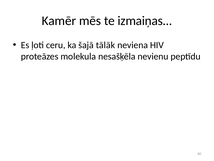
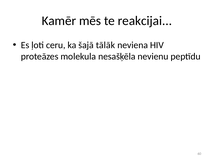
izmaiņas: izmaiņas -> reakcijai (145, 21)
